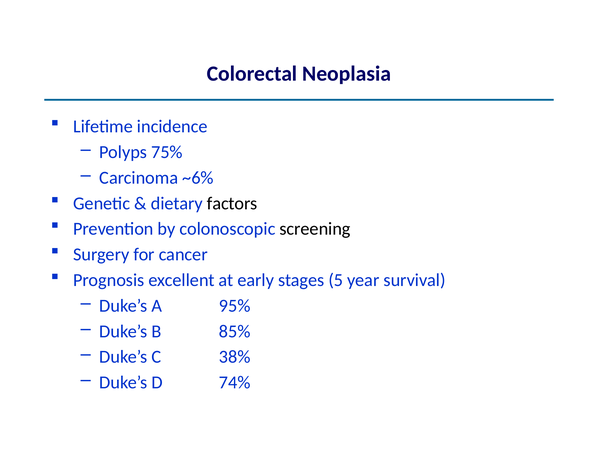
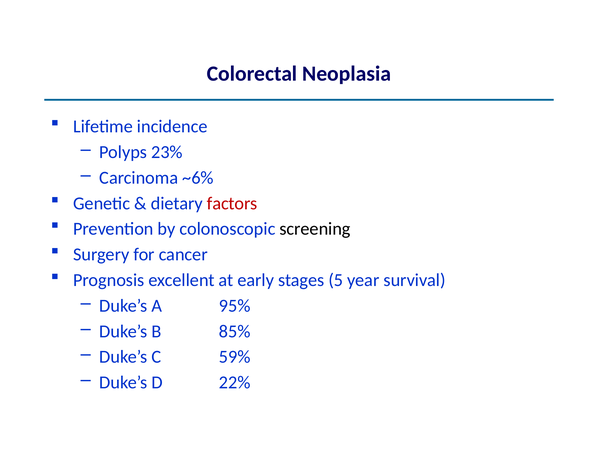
75%: 75% -> 23% (167, 152)
factors colour: black -> red (232, 203)
38%: 38% -> 59% (235, 357)
74%: 74% -> 22% (235, 382)
